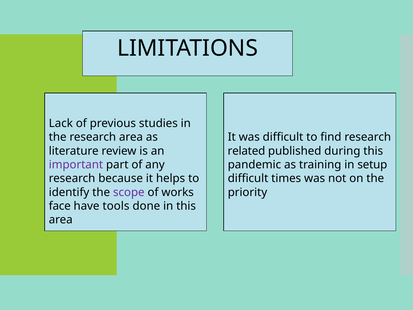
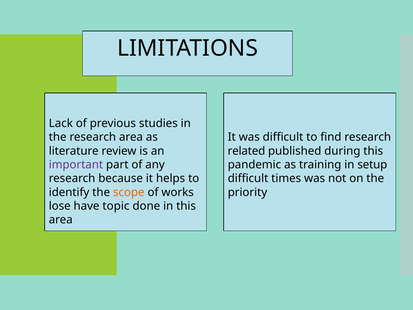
scope colour: purple -> orange (129, 192)
face: face -> lose (60, 206)
tools: tools -> topic (116, 206)
